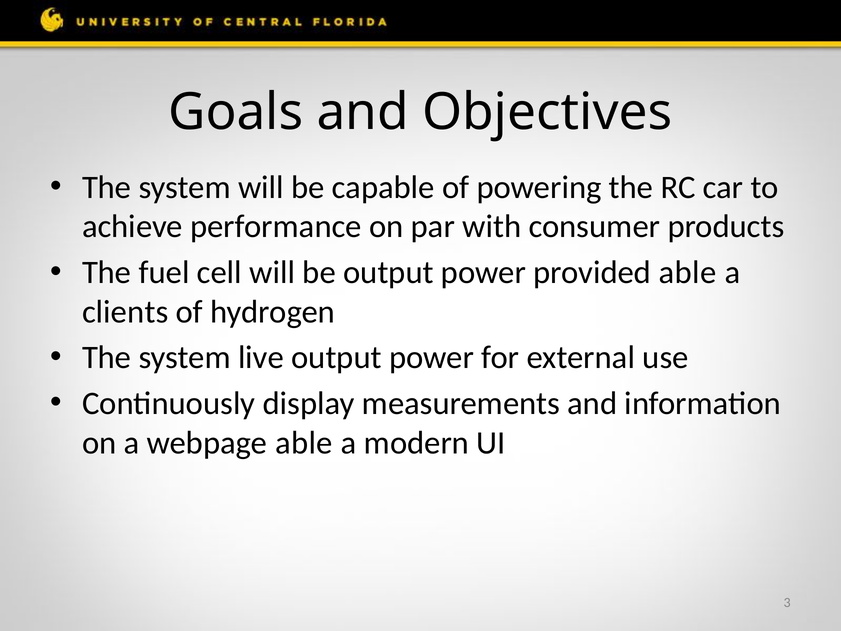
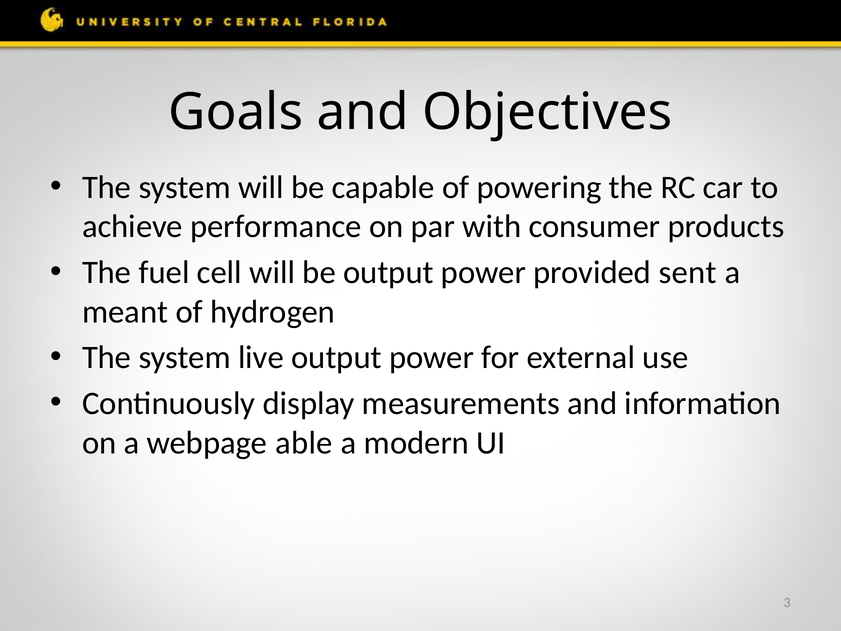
provided able: able -> sent (688, 272)
clients: clients -> meant (125, 312)
